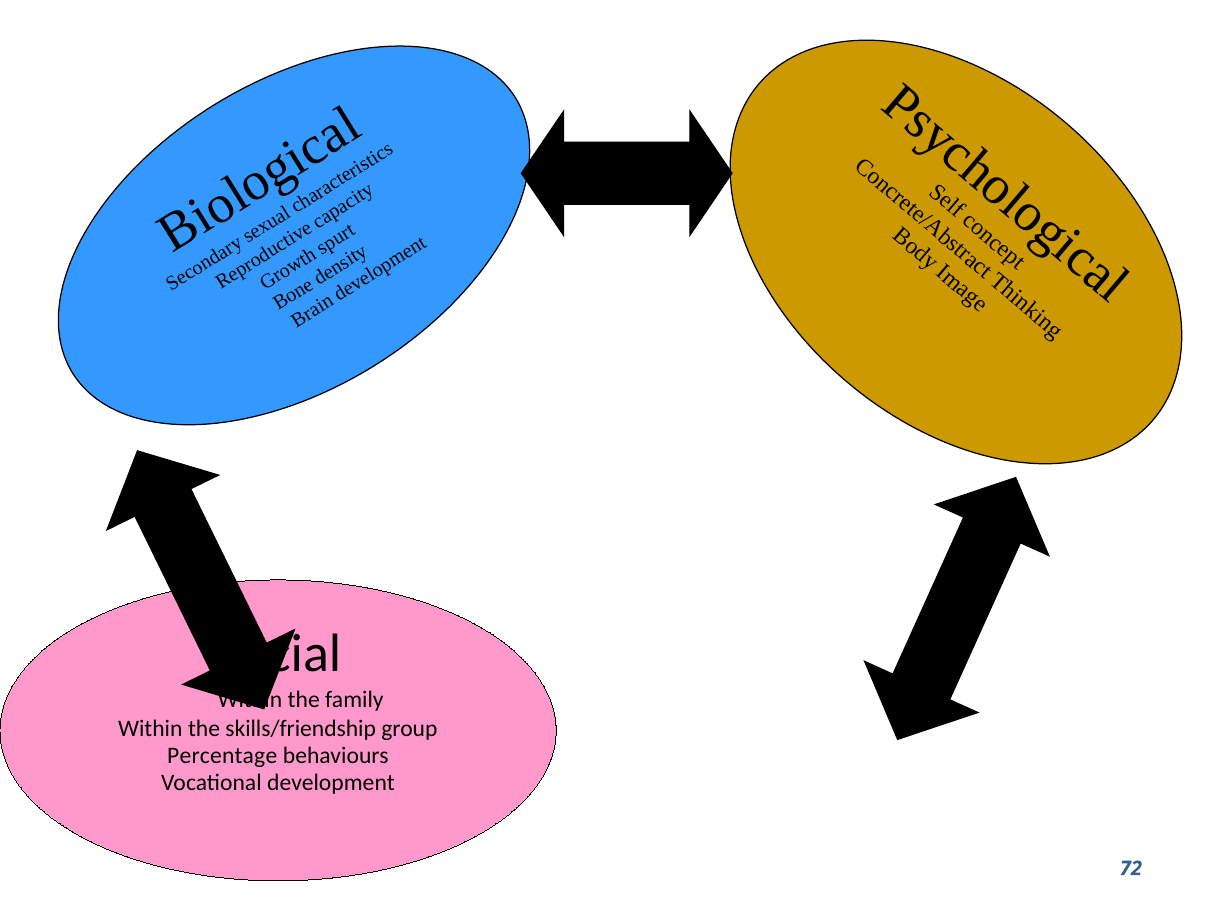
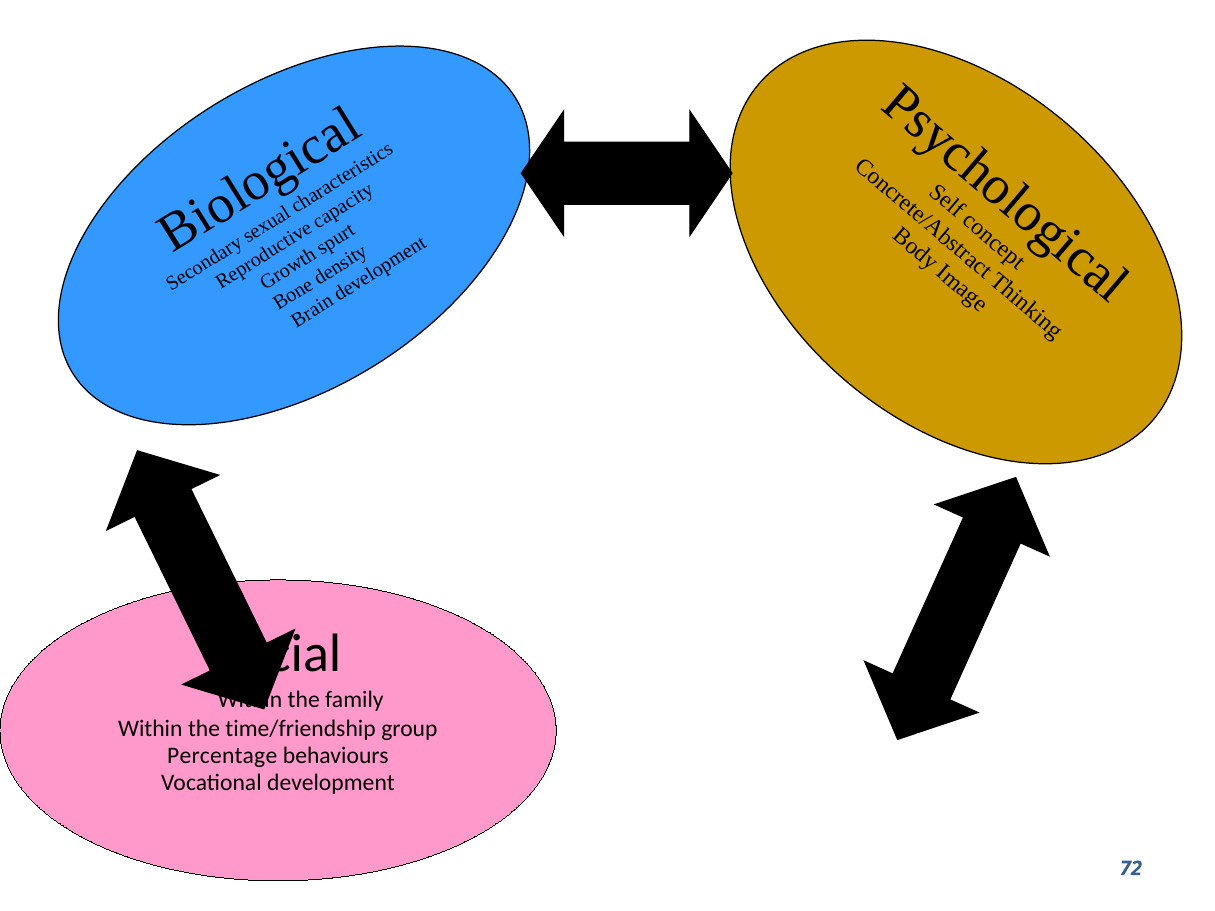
skills/friendship: skills/friendship -> time/friendship (301, 729)
